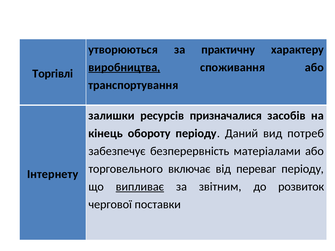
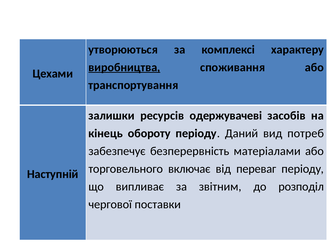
практичну: практичну -> комплексі (228, 50)
Торгівлі: Торгівлі -> Цехами (53, 74)
призначалися: призначалися -> одержувачеві (226, 116)
Інтернету: Інтернету -> Наступній (53, 174)
випливає underline: present -> none (140, 187)
розвиток: розвиток -> розподіл (301, 187)
